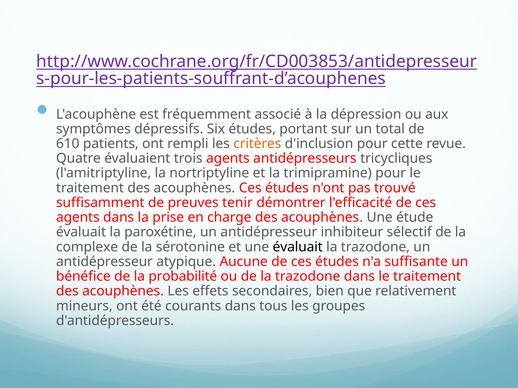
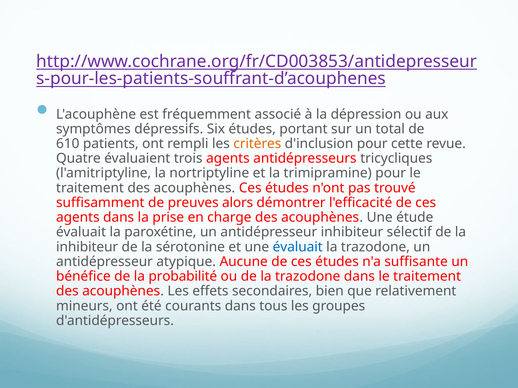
tenir: tenir -> alors (238, 203)
complexe: complexe -> inhibiteur (87, 247)
évaluait colour: black -> blue (298, 247)
